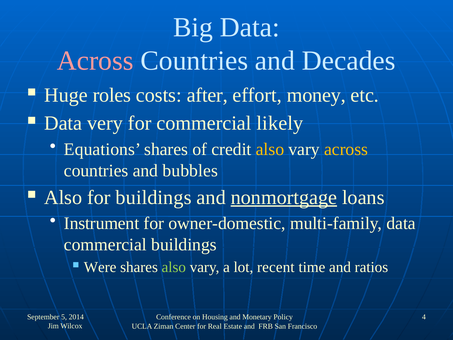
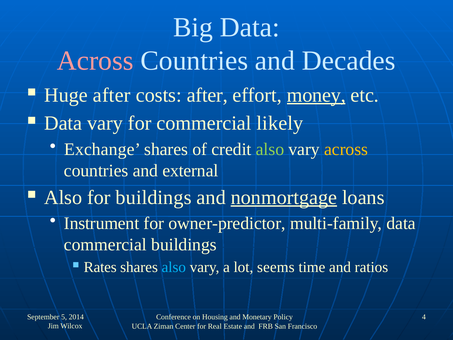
Huge roles: roles -> after (112, 95)
money underline: none -> present (316, 95)
Data very: very -> vary (105, 123)
Equations: Equations -> Exchange (102, 149)
also colour: yellow -> light green (270, 149)
bubbles: bubbles -> external (190, 170)
owner-domestic: owner-domestic -> owner-predictor (227, 223)
Were: Were -> Rates (100, 267)
also colour: light green -> light blue (174, 267)
recent: recent -> seems (276, 267)
